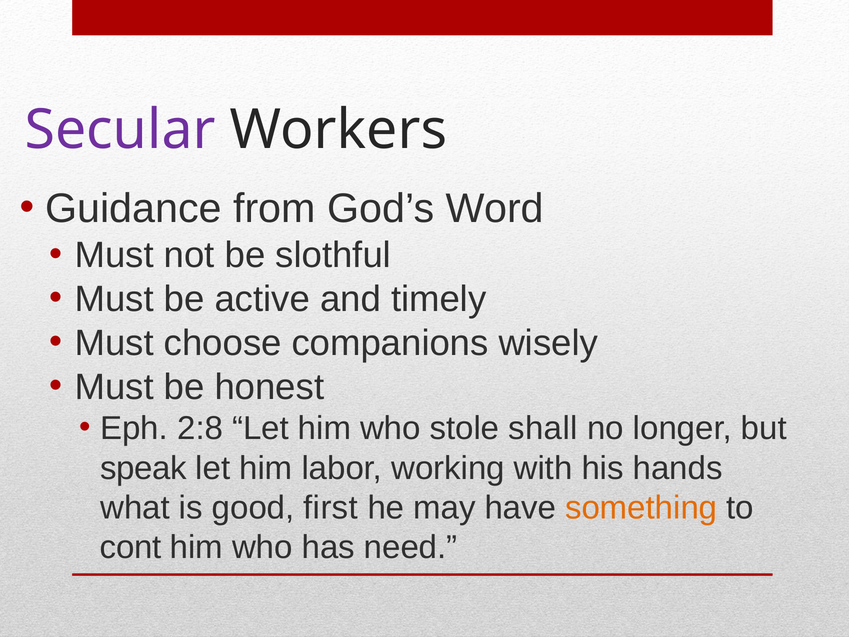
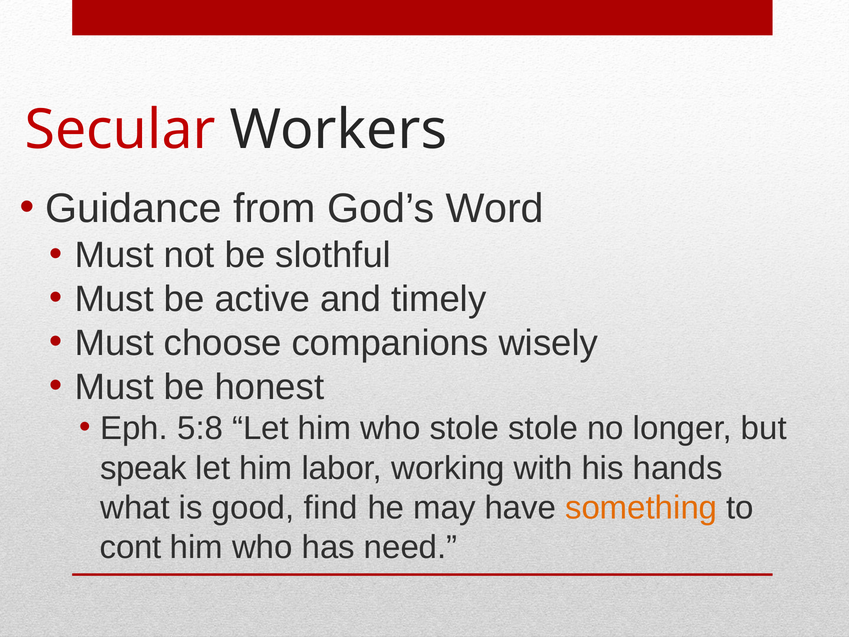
Secular colour: purple -> red (120, 130)
2:8: 2:8 -> 5:8 (200, 428)
stole shall: shall -> stole (543, 428)
first: first -> find (331, 508)
